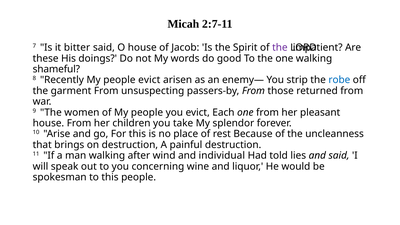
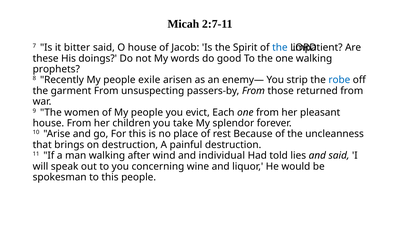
the colour: purple -> blue (280, 48)
shameful: shameful -> prophets (56, 69)
people evict: evict -> exile (149, 80)
